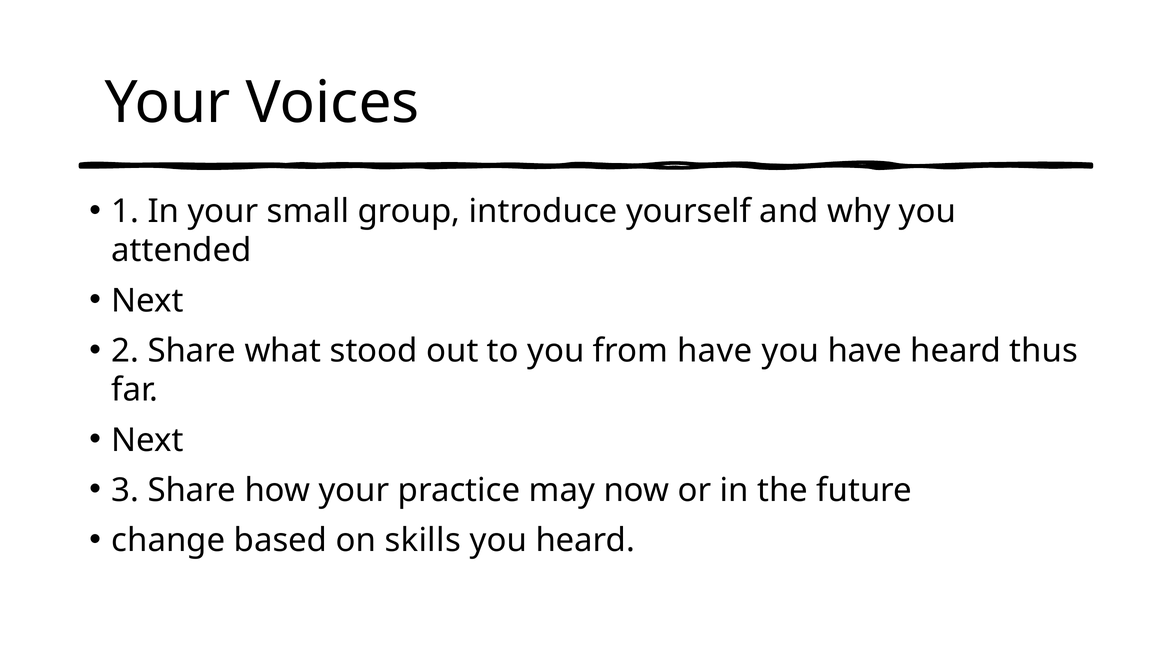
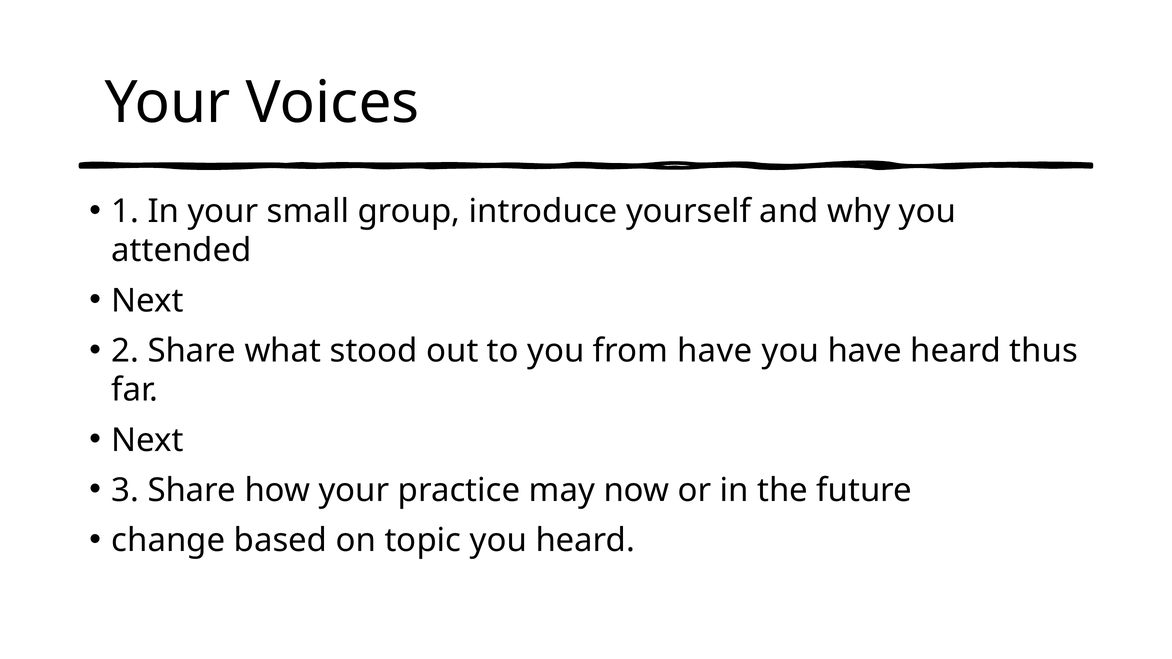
skills: skills -> topic (423, 541)
